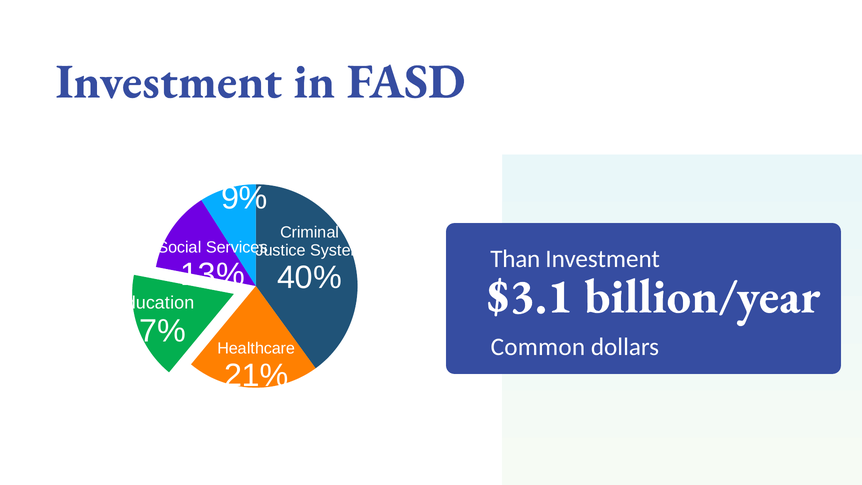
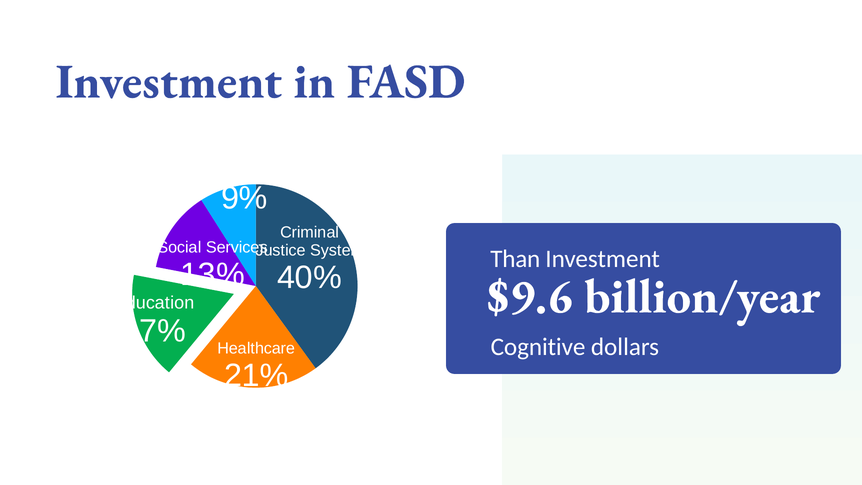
$3.1: $3.1 -> $9.6 (530, 296)
Common: Common -> Cognitive (538, 347)
